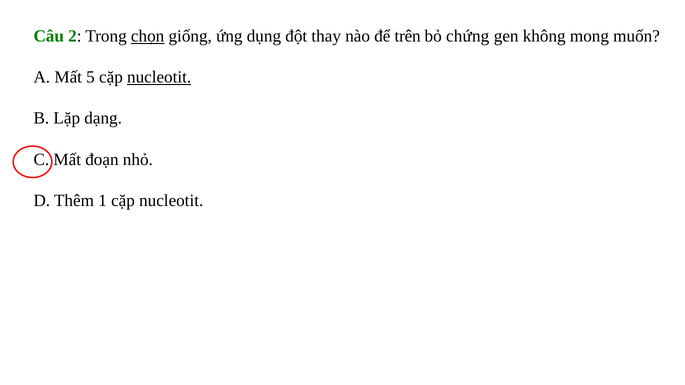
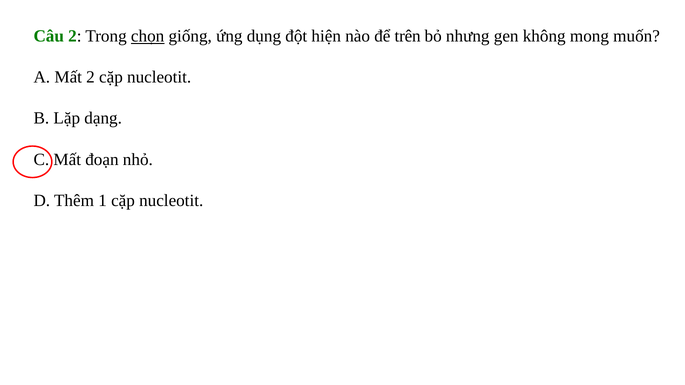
thay: thay -> hiện (326, 36)
chứng: chứng -> nhưng (468, 36)
Mất 5: 5 -> 2 (91, 77)
nucleotit underline: present -> none (159, 77)
